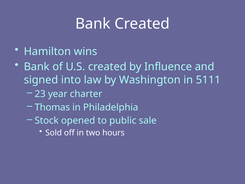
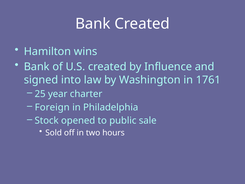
5111: 5111 -> 1761 (208, 80)
23: 23 -> 25 (40, 94)
Thomas: Thomas -> Foreign (52, 107)
